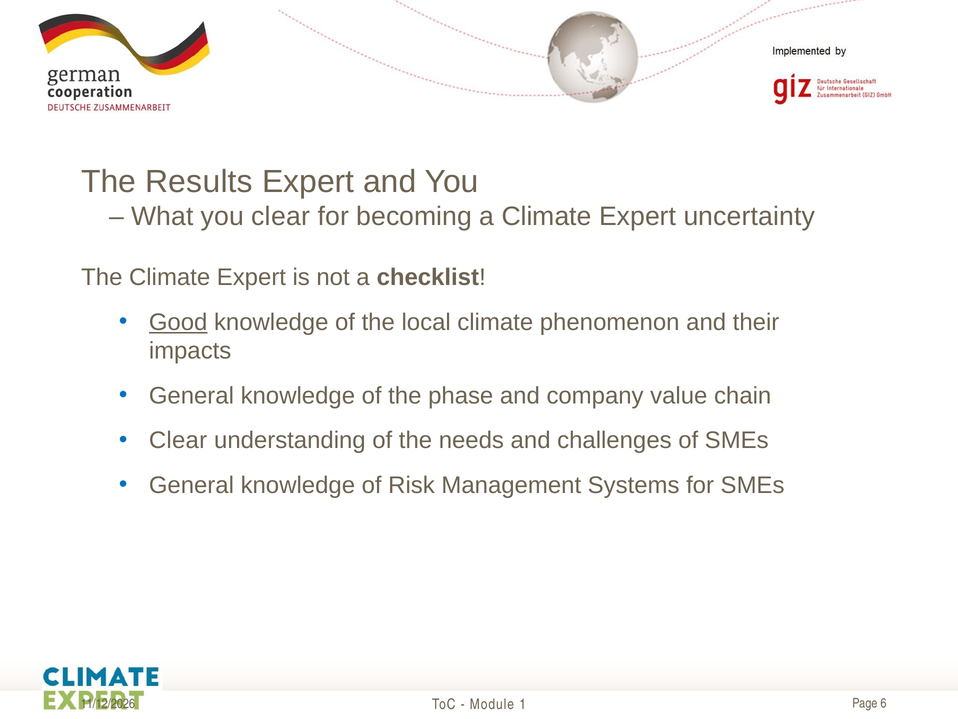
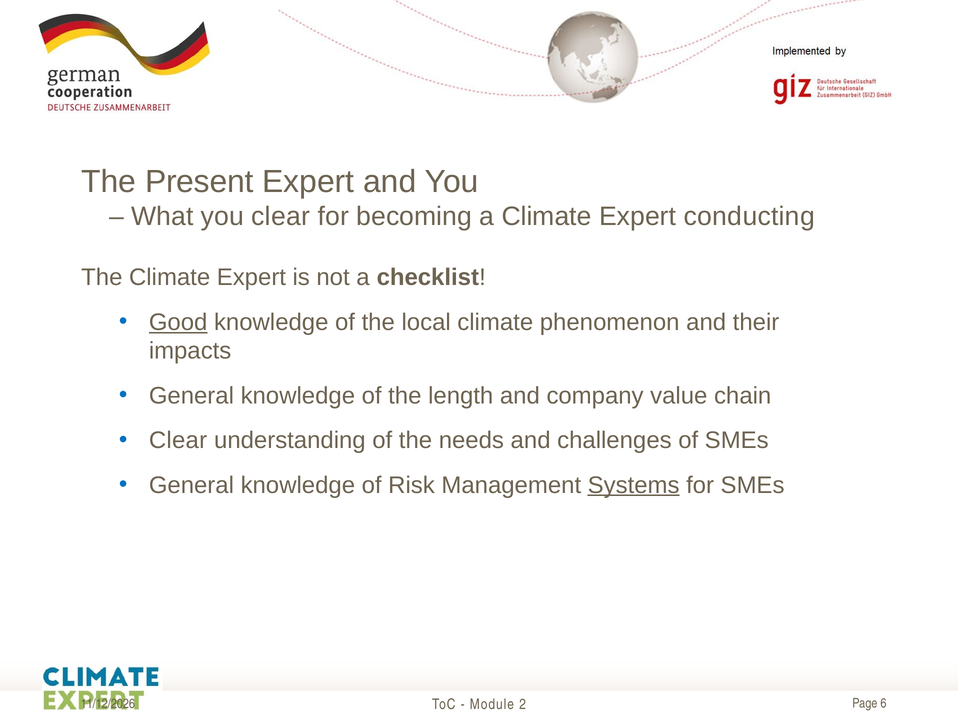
Results: Results -> Present (199, 182)
uncertainty: uncertainty -> conducting (749, 216)
phase: phase -> length (461, 395)
Systems underline: none -> present (634, 485)
1: 1 -> 2 (523, 704)
